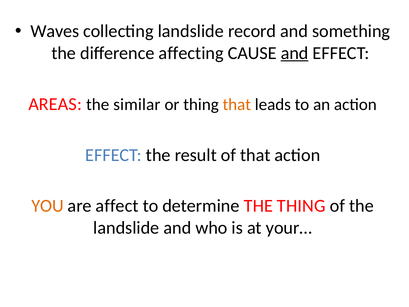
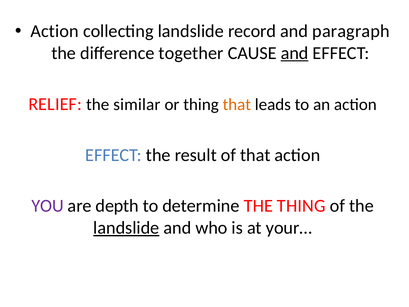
Waves: Waves -> Action (55, 31)
something: something -> paragraph (351, 31)
affecting: affecting -> together (191, 53)
AREAS: AREAS -> RELIEF (55, 104)
YOU colour: orange -> purple (48, 206)
affect: affect -> depth (117, 206)
landslide underline: none -> present (126, 228)
